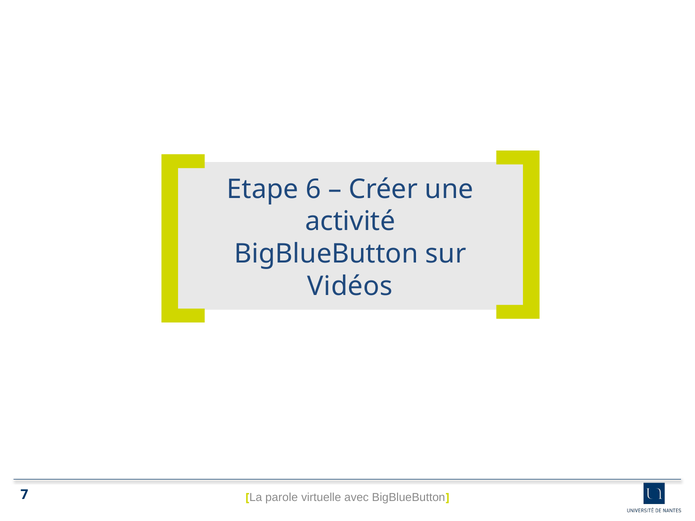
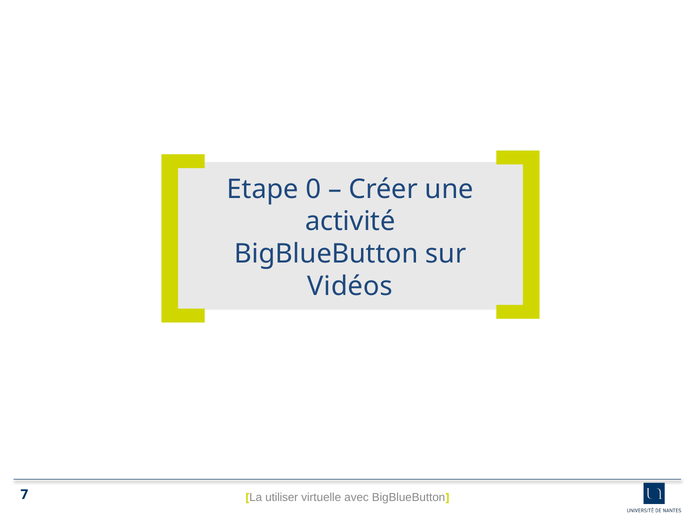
6: 6 -> 0 (313, 189)
parole: parole -> utiliser (282, 498)
